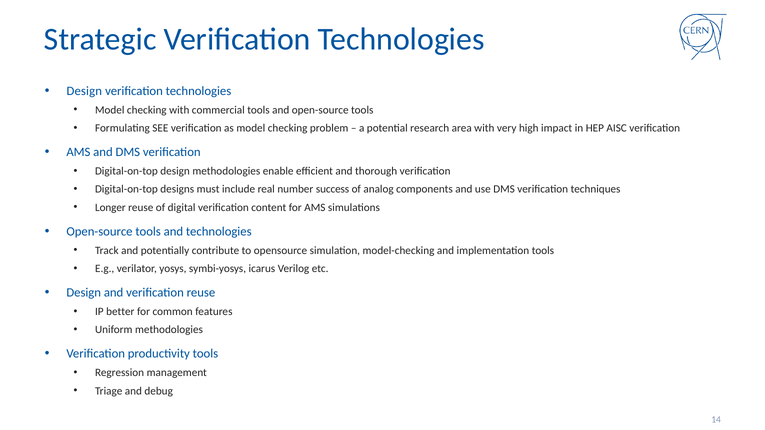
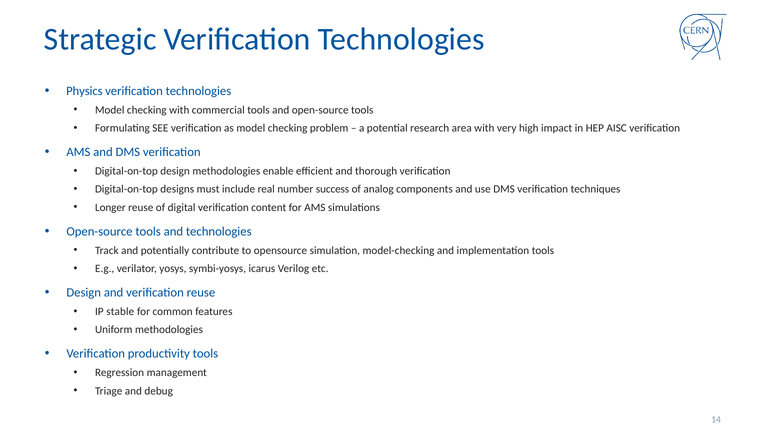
Design: Design -> Physics (84, 91)
better: better -> stable (120, 312)
